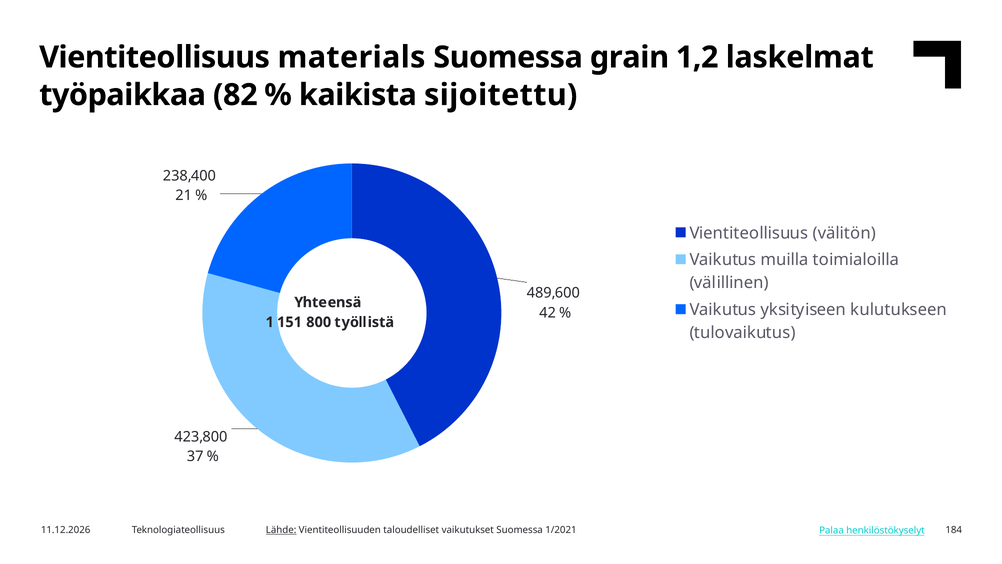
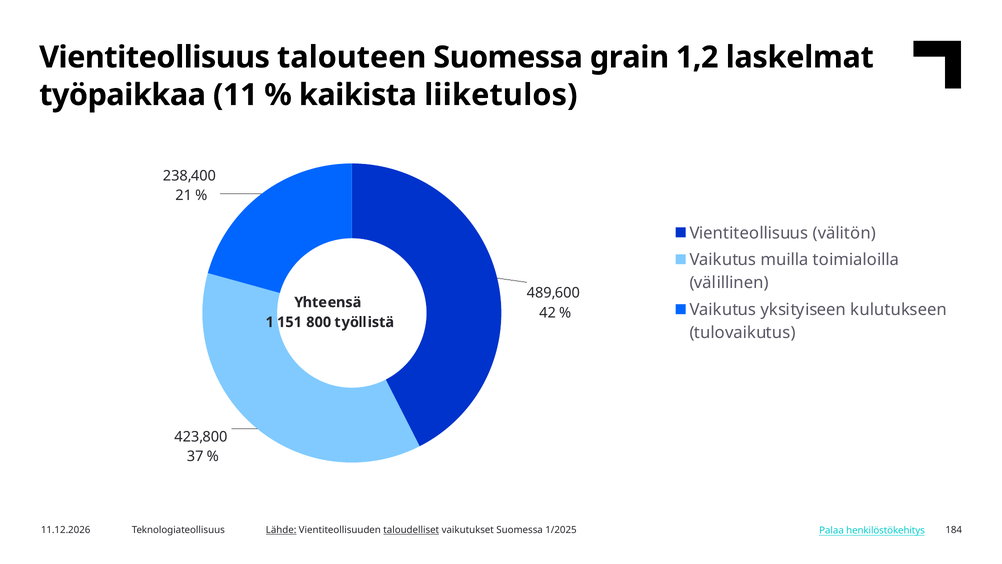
materials: materials -> talouteen (352, 57)
82: 82 -> 11 (235, 95)
sijoitettu: sijoitettu -> liiketulos (501, 95)
taloudelliset underline: none -> present (411, 530)
1/2021: 1/2021 -> 1/2025 (561, 530)
henkilöstökyselyt: henkilöstökyselyt -> henkilöstökehitys (886, 530)
